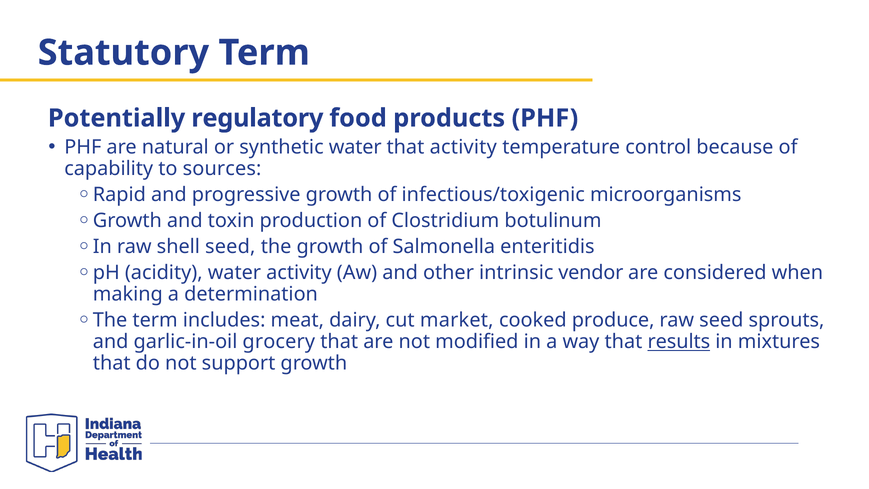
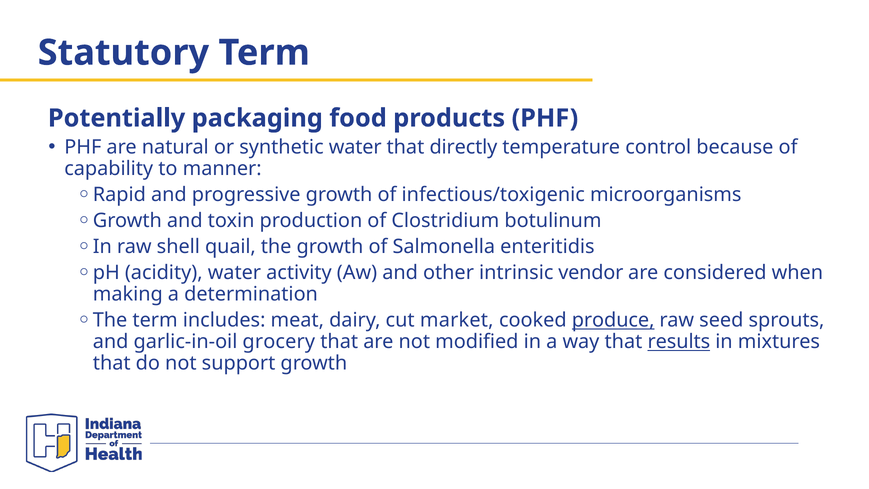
regulatory: regulatory -> packaging (257, 118)
that activity: activity -> directly (463, 147)
sources: sources -> manner (222, 169)
shell seed: seed -> quail (230, 247)
produce underline: none -> present (613, 320)
